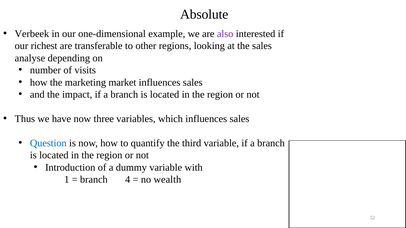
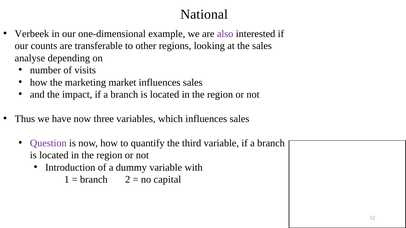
Absolute: Absolute -> National (204, 14)
richest: richest -> counts (44, 46)
Question colour: blue -> purple (48, 143)
4: 4 -> 2 (128, 180)
wealth: wealth -> capital (167, 180)
